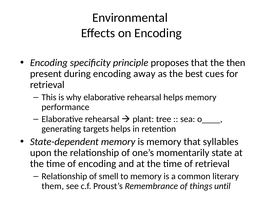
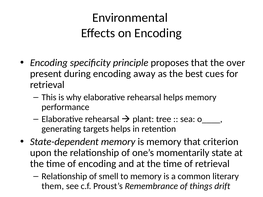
then: then -> over (236, 63)
syllables: syllables -> criterion (221, 142)
until: until -> drift (222, 186)
